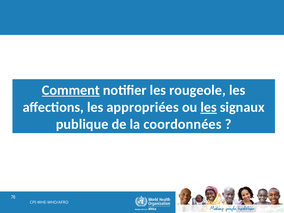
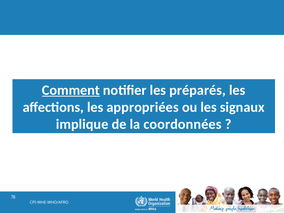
rougeole: rougeole -> préparés (198, 90)
les underline: present -> none (209, 107)
publique: publique -> implique (82, 124)
